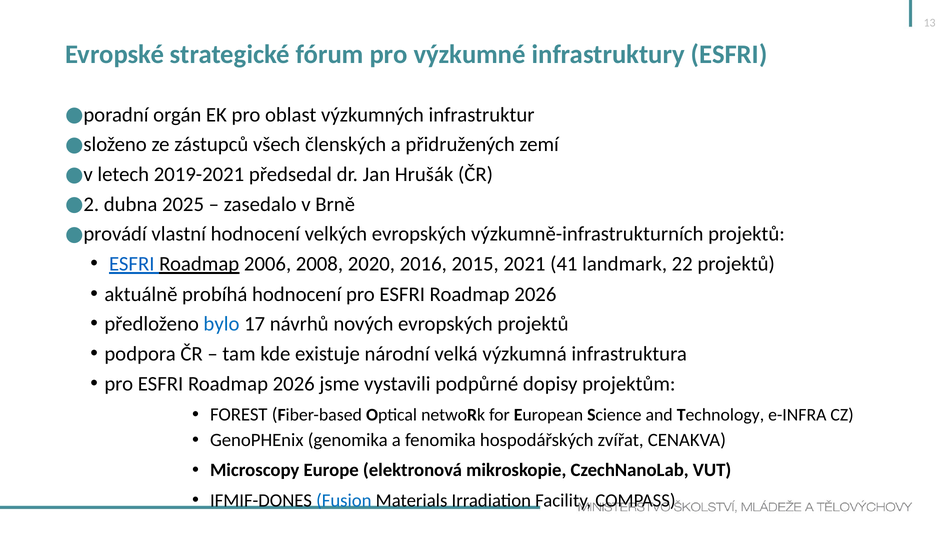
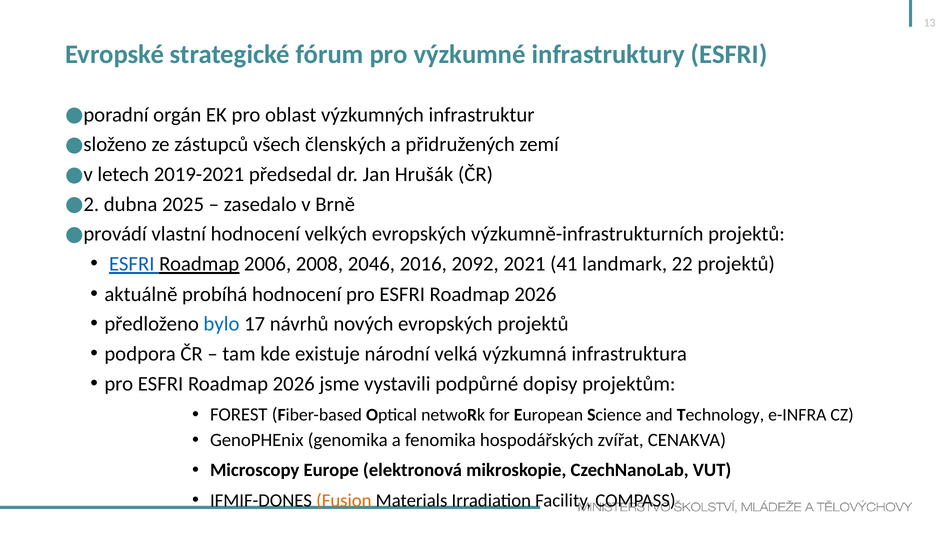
2020: 2020 -> 2046 (371, 264)
2015: 2015 -> 2092 (475, 264)
Fusion colour: blue -> orange (344, 500)
